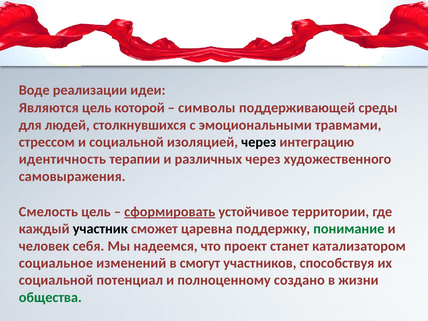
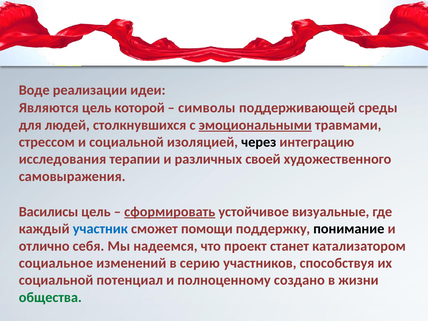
эмоциональными underline: none -> present (255, 125)
идентичность: идентичность -> исследования (62, 159)
различных через: через -> своей (263, 159)
Смелость: Смелость -> Василисы (49, 212)
территории: территории -> визуальные (331, 212)
участник colour: black -> blue (100, 229)
царевна: царевна -> помощи (207, 229)
понимание colour: green -> black (349, 229)
человек: человек -> отлично (44, 246)
смогут: смогут -> серию (200, 263)
